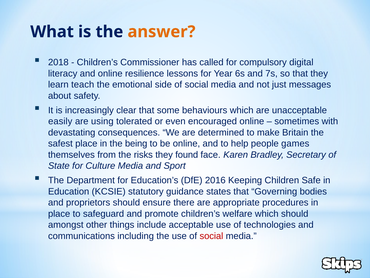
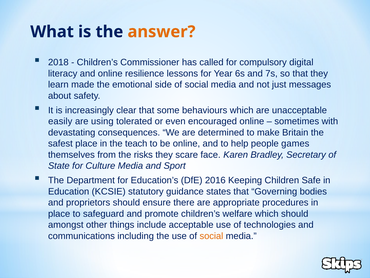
teach: teach -> made (83, 84)
being: being -> teach (136, 143)
found: found -> scare (187, 154)
social colour: red -> orange (211, 236)
